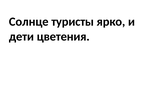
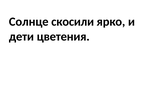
туристы: туристы -> скосили (73, 22)
